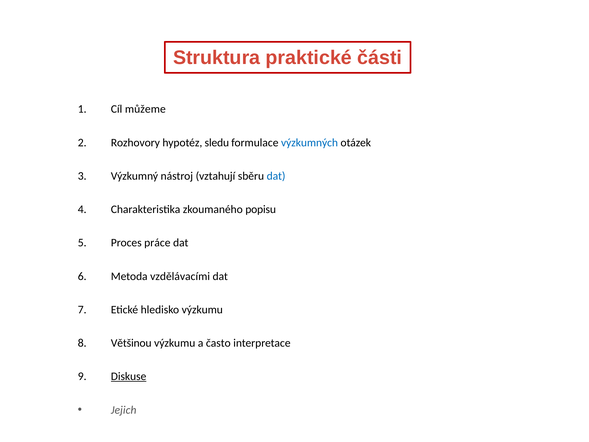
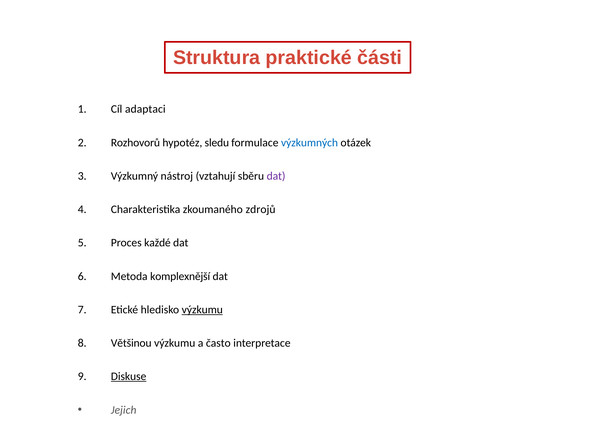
můžeme: můžeme -> adaptaci (145, 109)
Rozhovory: Rozhovory -> Rozhovorů (135, 143)
dat colour: blue -> purple (276, 176)
popisu: popisu -> zdrojů (261, 209)
práce: práce -> každé (157, 243)
vzdělávacími: vzdělávacími -> komplexnější (180, 276)
výzkumu underline: none -> present (202, 310)
